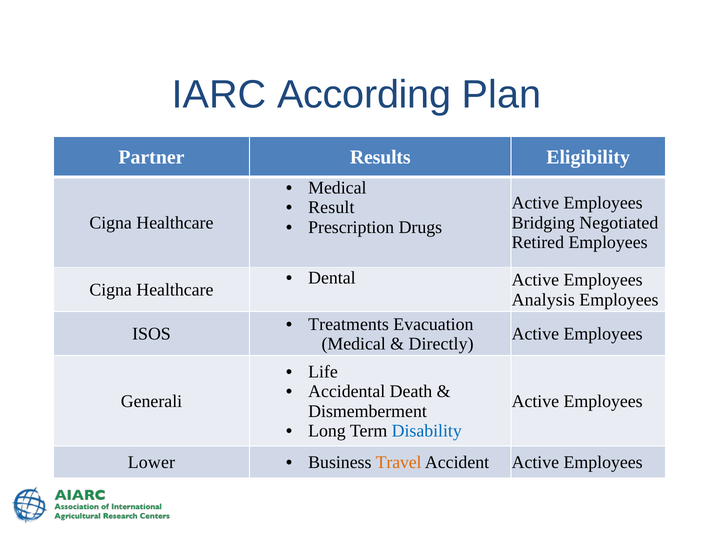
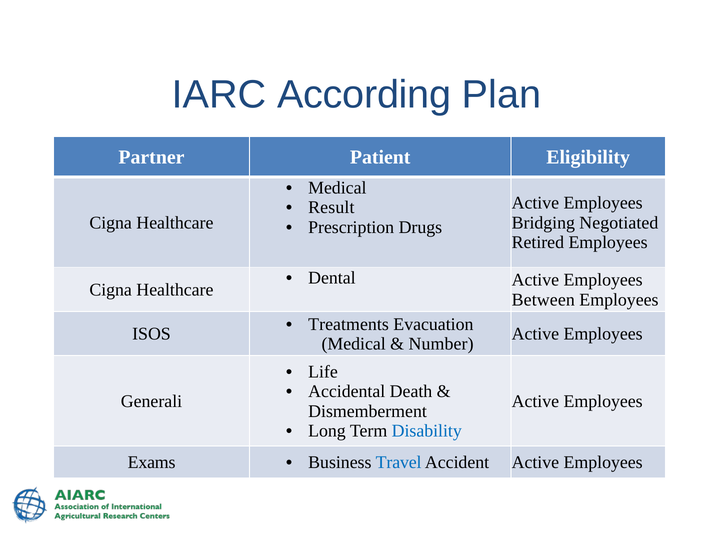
Results: Results -> Patient (380, 158)
Analysis: Analysis -> Between (543, 300)
Directly: Directly -> Number (441, 344)
Lower: Lower -> Exams (152, 463)
Travel colour: orange -> blue (399, 463)
